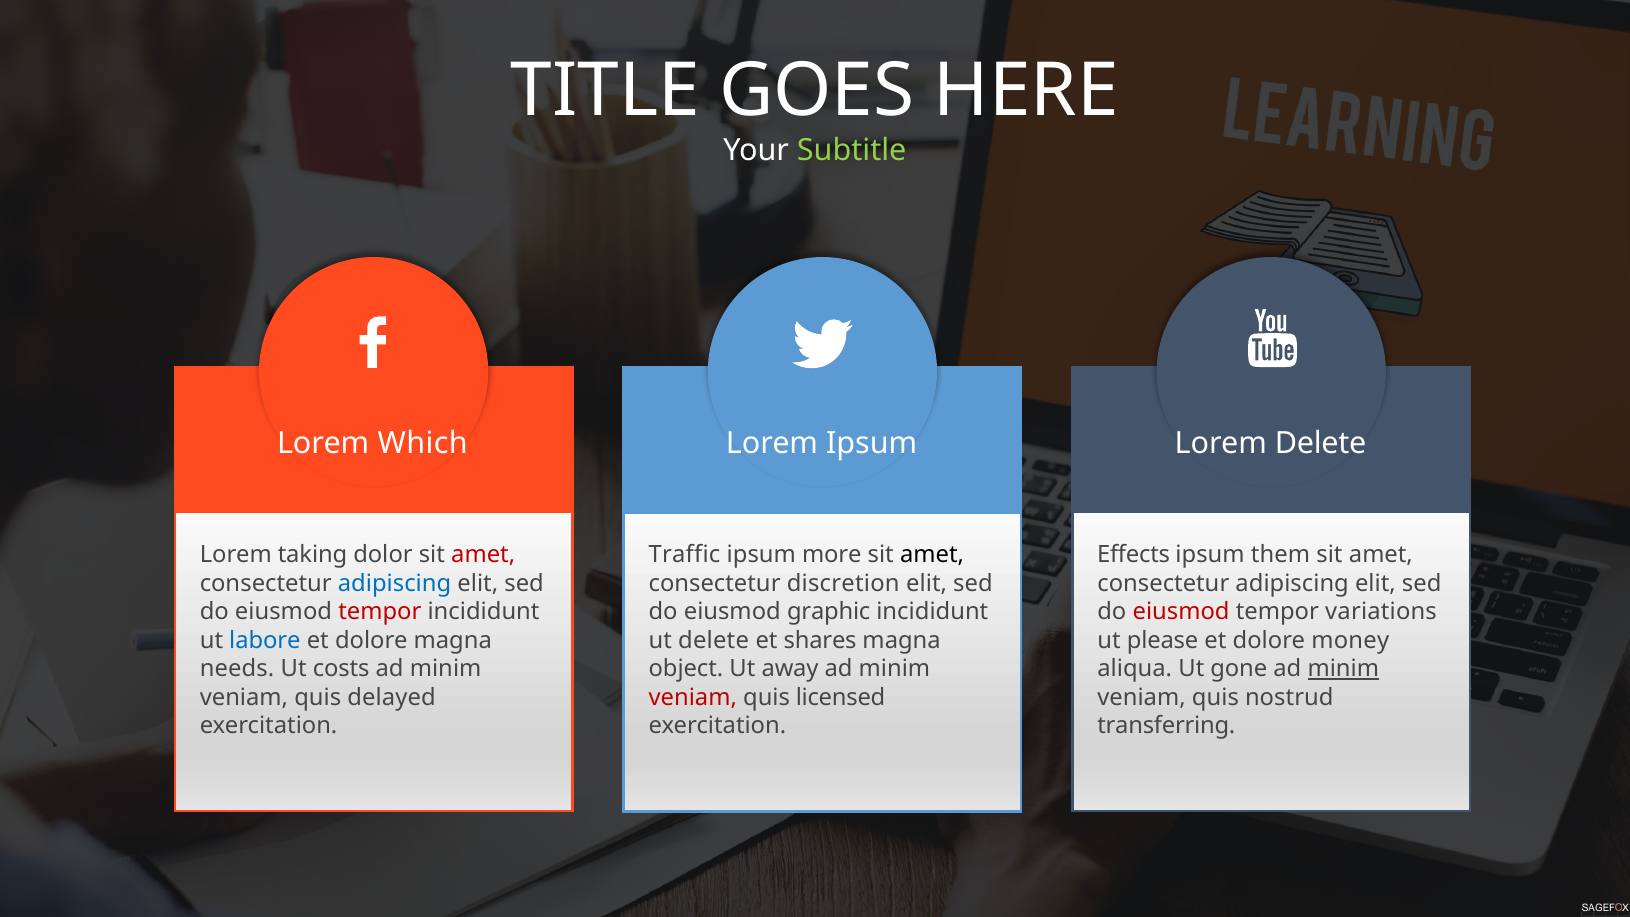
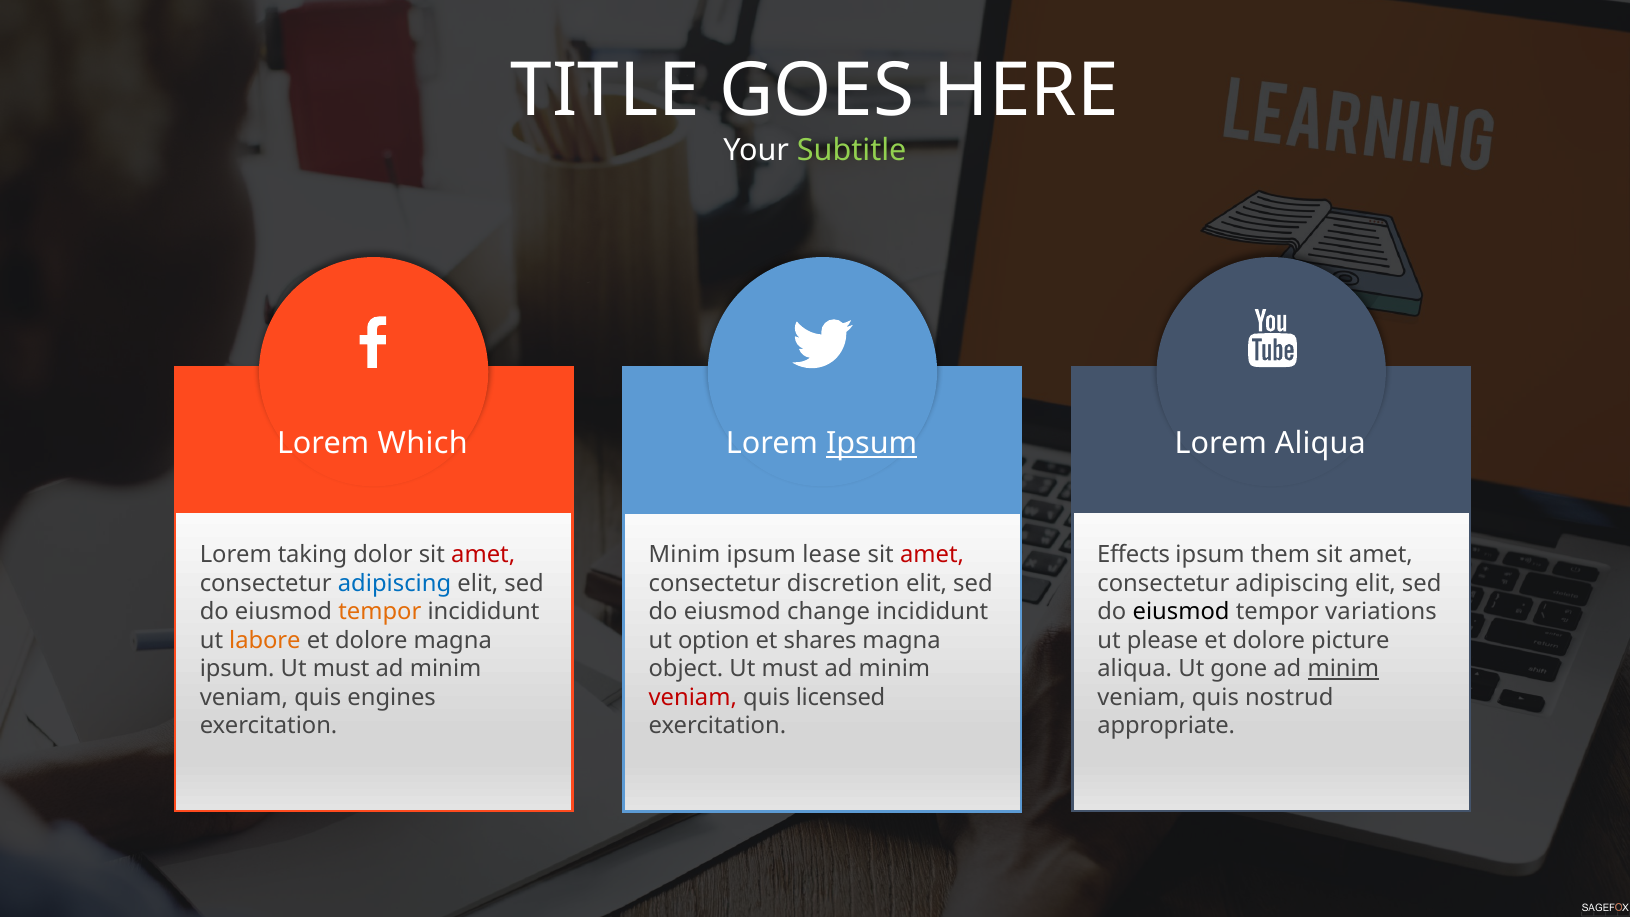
Ipsum underline: none -> present (872, 444)
Lorem Delete: Delete -> Aliqua (1320, 444)
Traffic: Traffic -> Minim (684, 555)
more: more -> lease (832, 555)
amet colour: black -> red (932, 555)
tempor colour: red -> orange (380, 612)
graphic: graphic -> change (829, 612)
eiusmod colour: red -> black (1181, 612)
labore colour: blue -> orange (265, 640)
ut delete: delete -> option (714, 640)
money: money -> picture (1350, 640)
needs: needs -> ipsum (237, 669)
costs: costs -> must (341, 669)
away: away -> must (790, 669)
delayed: delayed -> engines (392, 697)
transferring: transferring -> appropriate (1166, 726)
